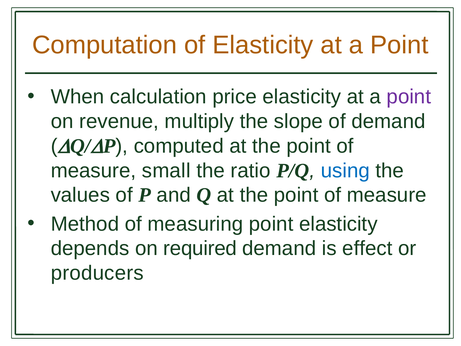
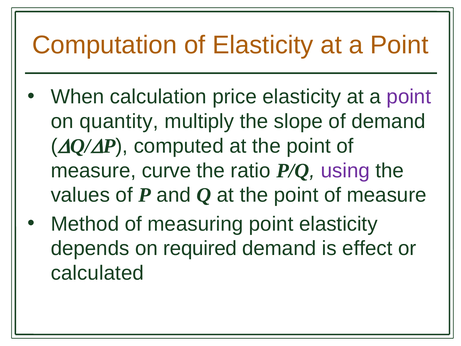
revenue: revenue -> quantity (119, 121)
small: small -> curve (166, 170)
using colour: blue -> purple (345, 170)
producers: producers -> calculated (97, 273)
